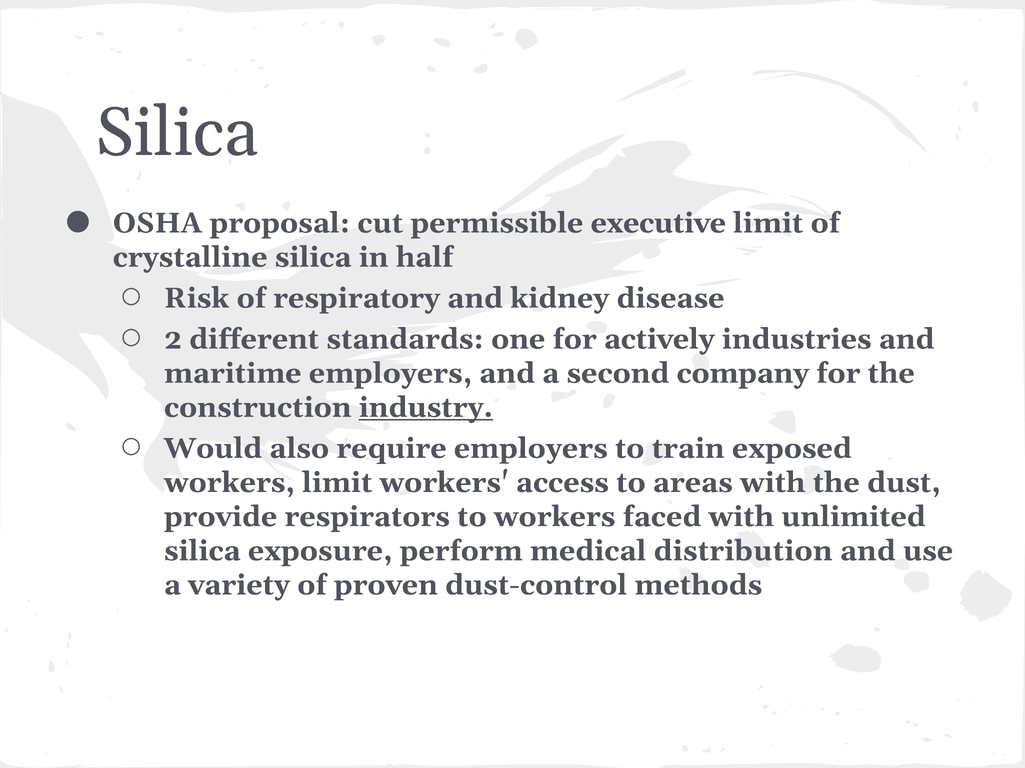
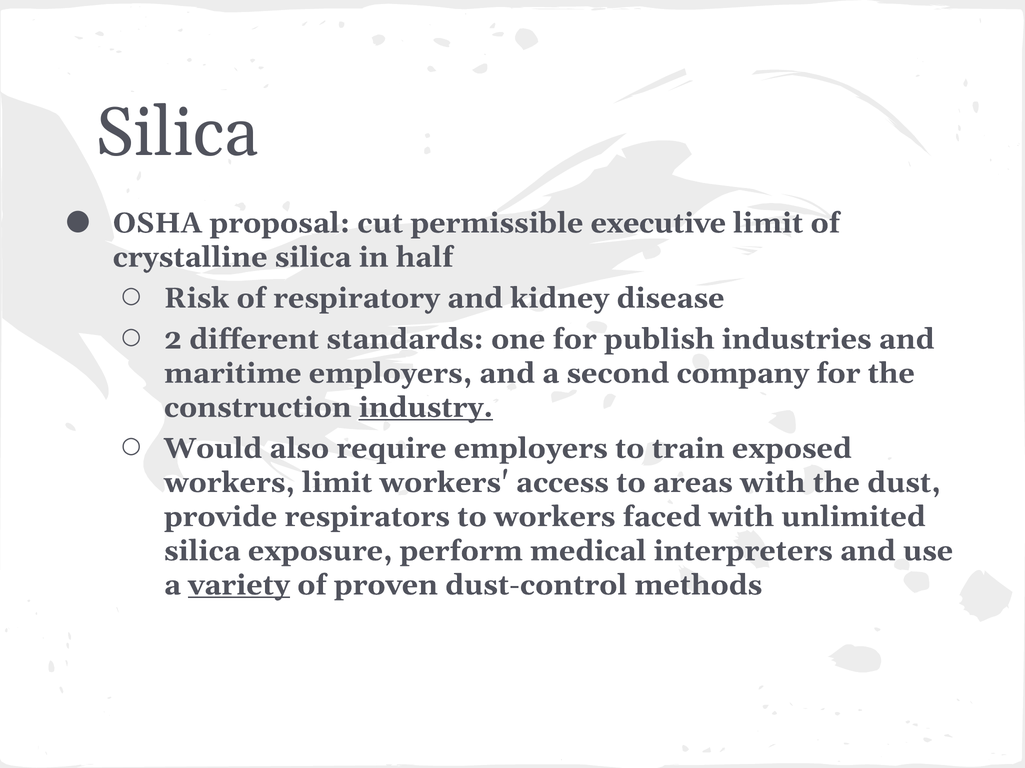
actively: actively -> publish (659, 340)
distribution: distribution -> interpreters (743, 551)
variety underline: none -> present (239, 586)
